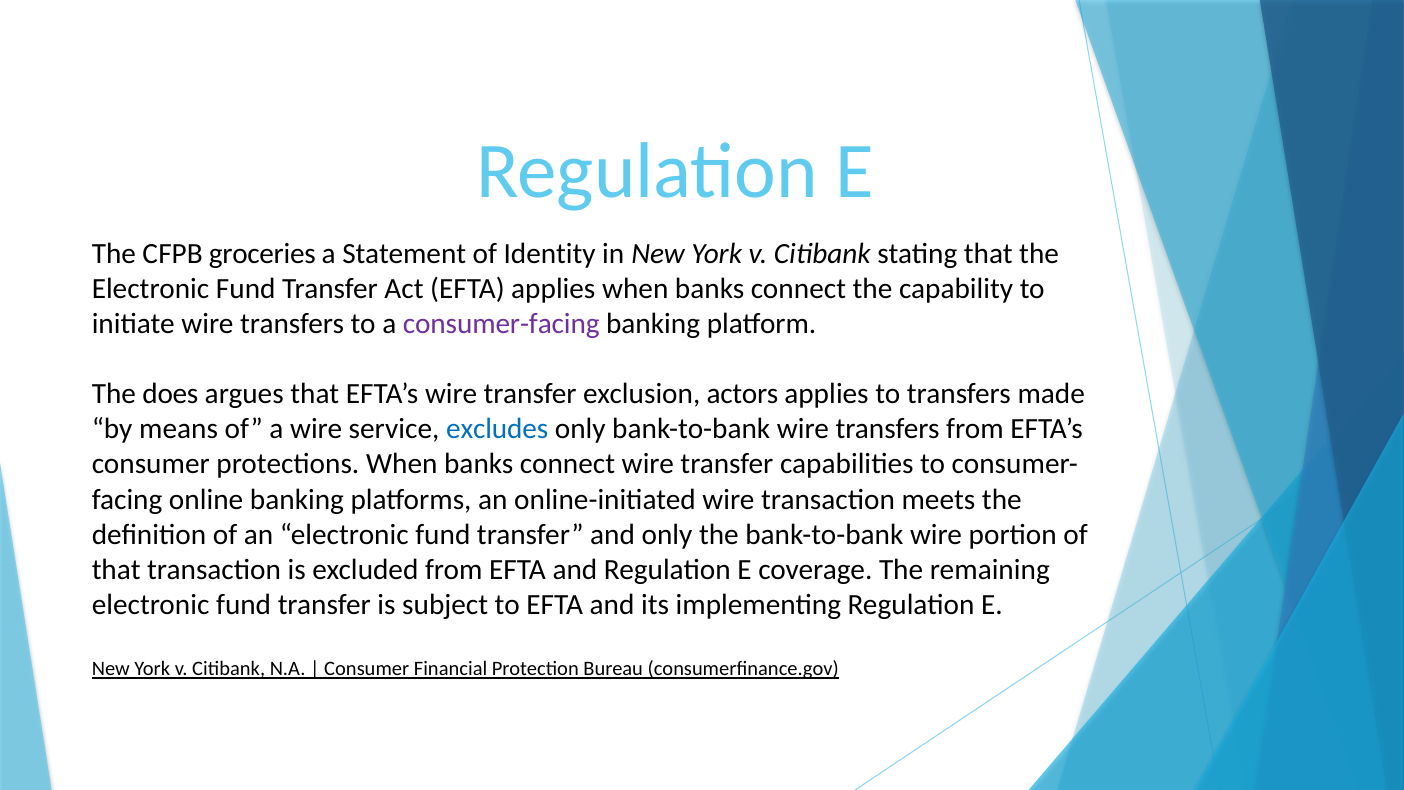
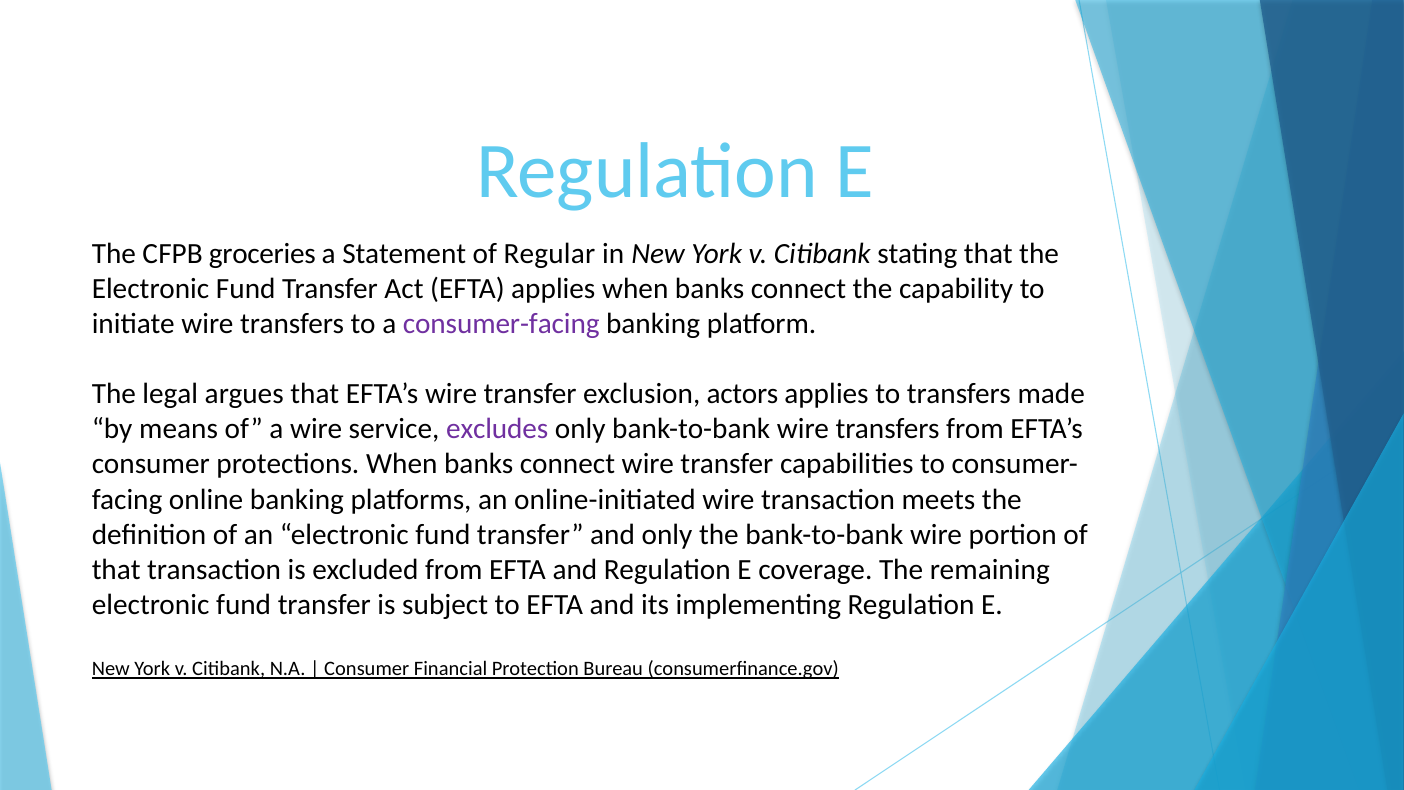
Identity: Identity -> Regular (549, 253)
does: does -> legal (170, 394)
excludes colour: blue -> purple (497, 429)
